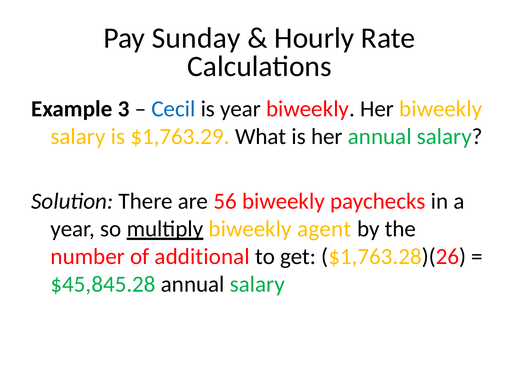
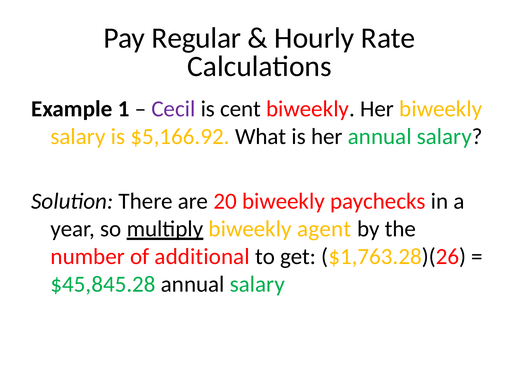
Sunday: Sunday -> Regular (196, 38)
3: 3 -> 1 (124, 109)
Cecil colour: blue -> purple (173, 109)
is year: year -> cent (241, 109)
$1,763.29: $1,763.29 -> $5,166.92 (180, 137)
56: 56 -> 20 (225, 201)
